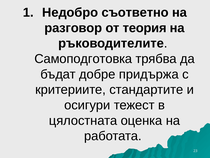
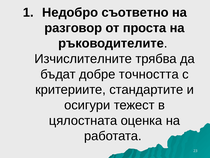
теория: теория -> проста (145, 28)
Самоподготовка: Самоподготовка -> Изчислителните (83, 59)
придържа: придържа -> точността (149, 74)
